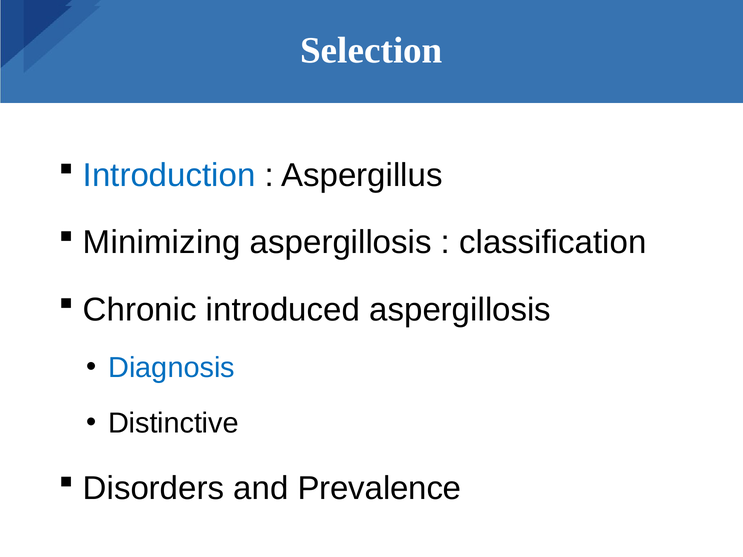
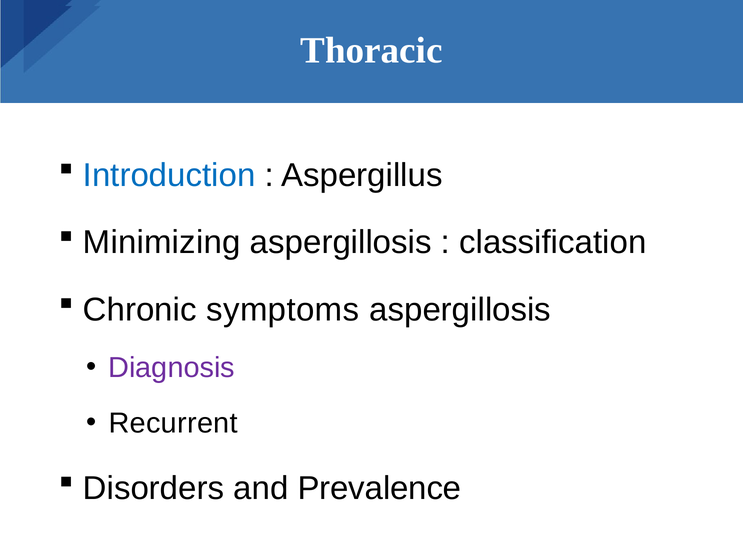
Selection: Selection -> Thoracic (371, 51)
introduced: introduced -> symptoms (283, 310)
Diagnosis colour: blue -> purple (172, 368)
Distinctive: Distinctive -> Recurrent (173, 424)
